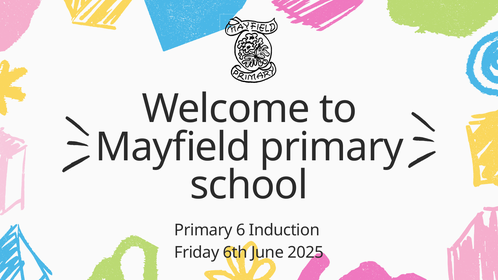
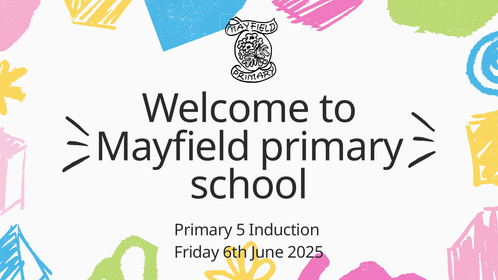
6: 6 -> 5 (241, 230)
